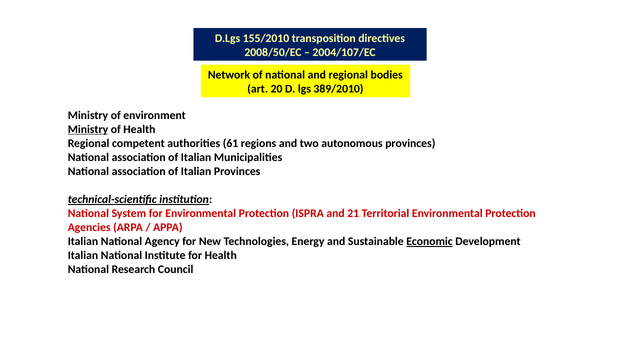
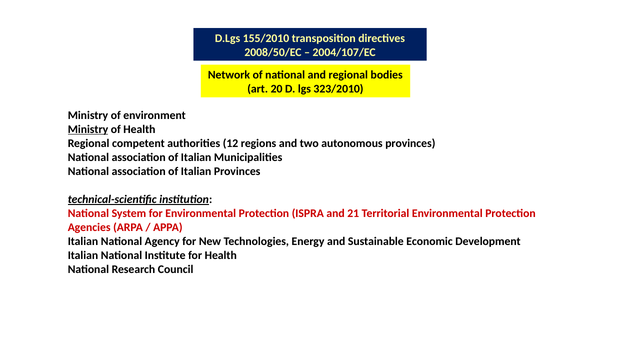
389/2010: 389/2010 -> 323/2010 (338, 89)
61: 61 -> 12 (230, 143)
Economic underline: present -> none (429, 241)
